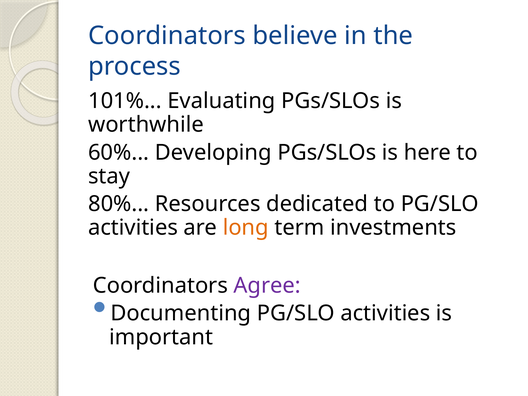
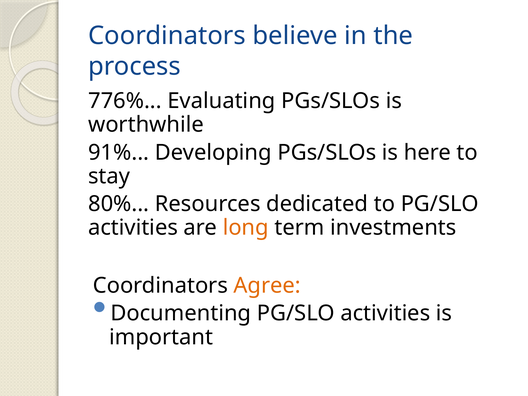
101%: 101% -> 776% (125, 101)
60%: 60% -> 91% (119, 152)
Agree colour: purple -> orange (267, 286)
